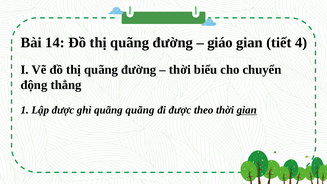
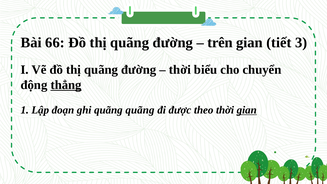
14: 14 -> 66 (55, 43)
giáo: giáo -> trên (220, 43)
4: 4 -> 3 (301, 43)
thẳng underline: none -> present (66, 85)
Lập được: được -> đoạn (63, 110)
